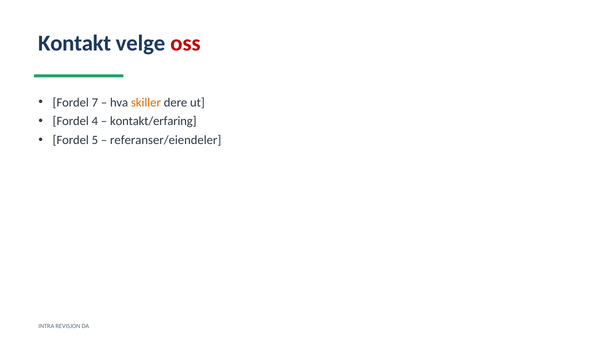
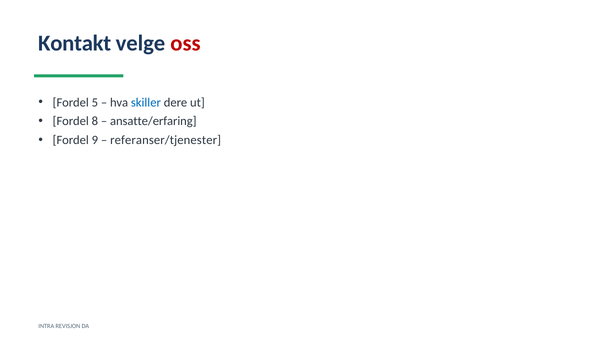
7: 7 -> 5 (95, 102)
skiller colour: orange -> blue (146, 102)
4: 4 -> 8 (95, 121)
kontakt/erfaring: kontakt/erfaring -> ansatte/erfaring (153, 121)
5: 5 -> 9 (95, 140)
referanser/eiendeler: referanser/eiendeler -> referanser/tjenester (166, 140)
